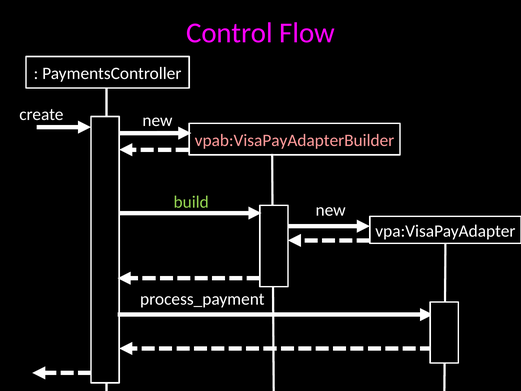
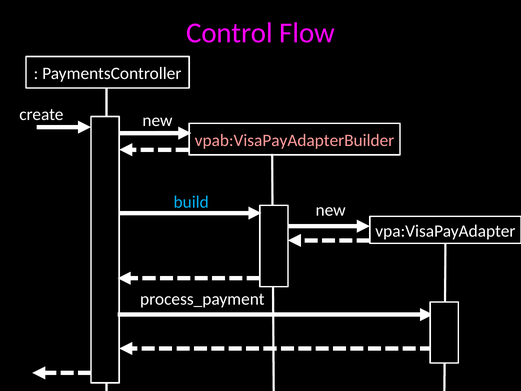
build colour: light green -> light blue (191, 202)
